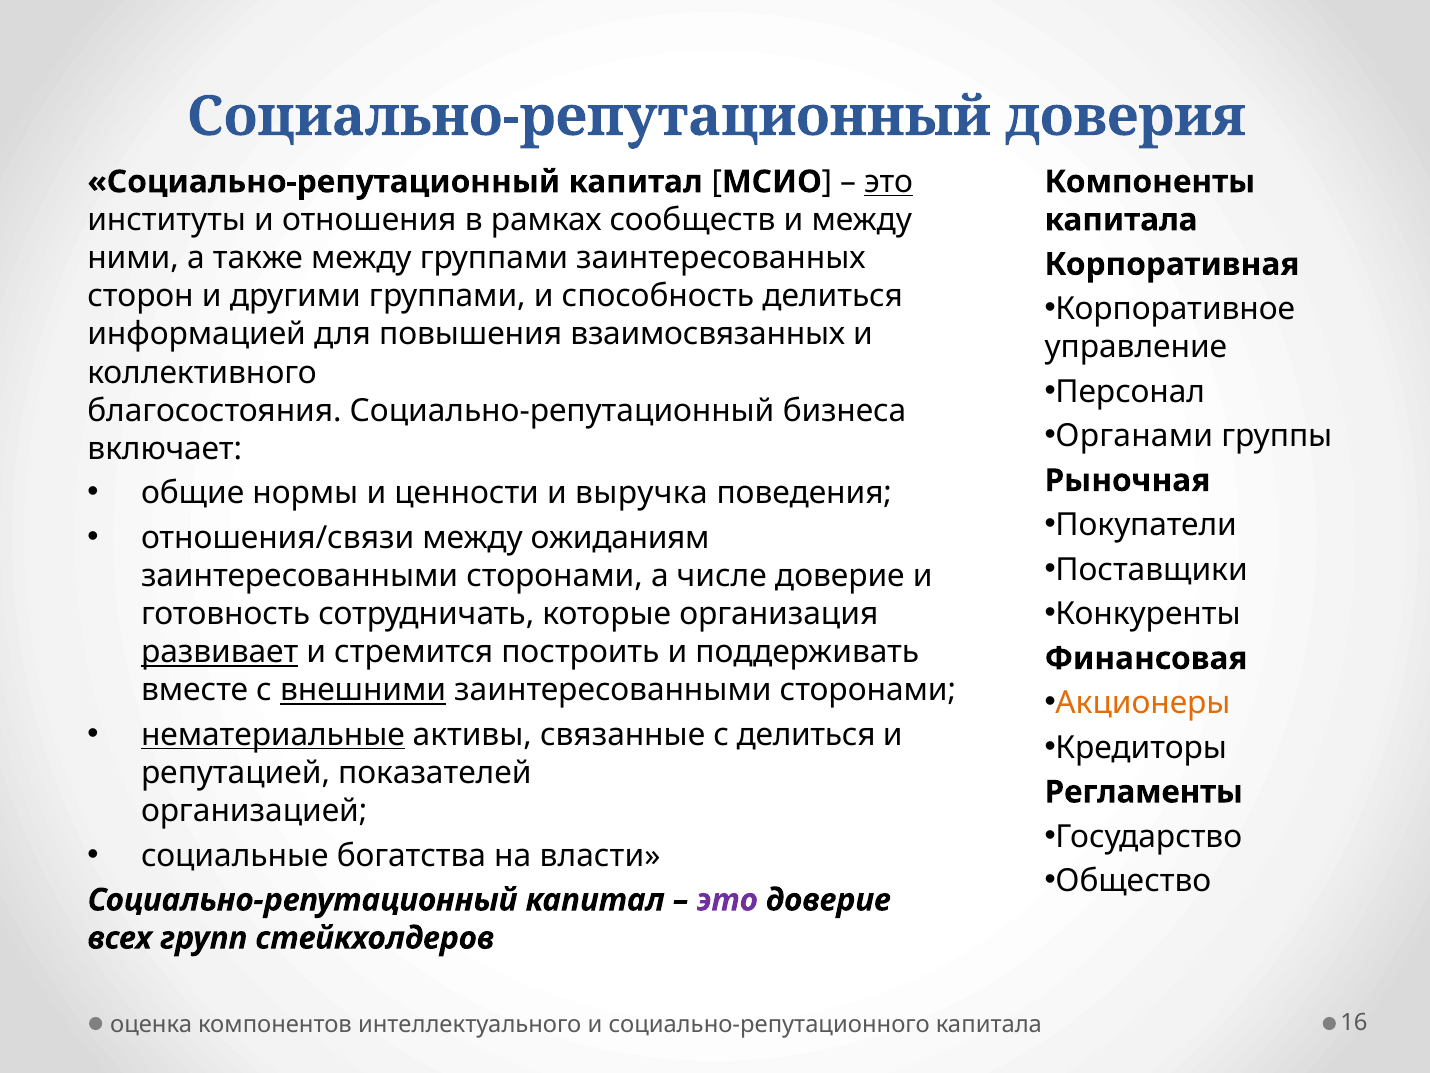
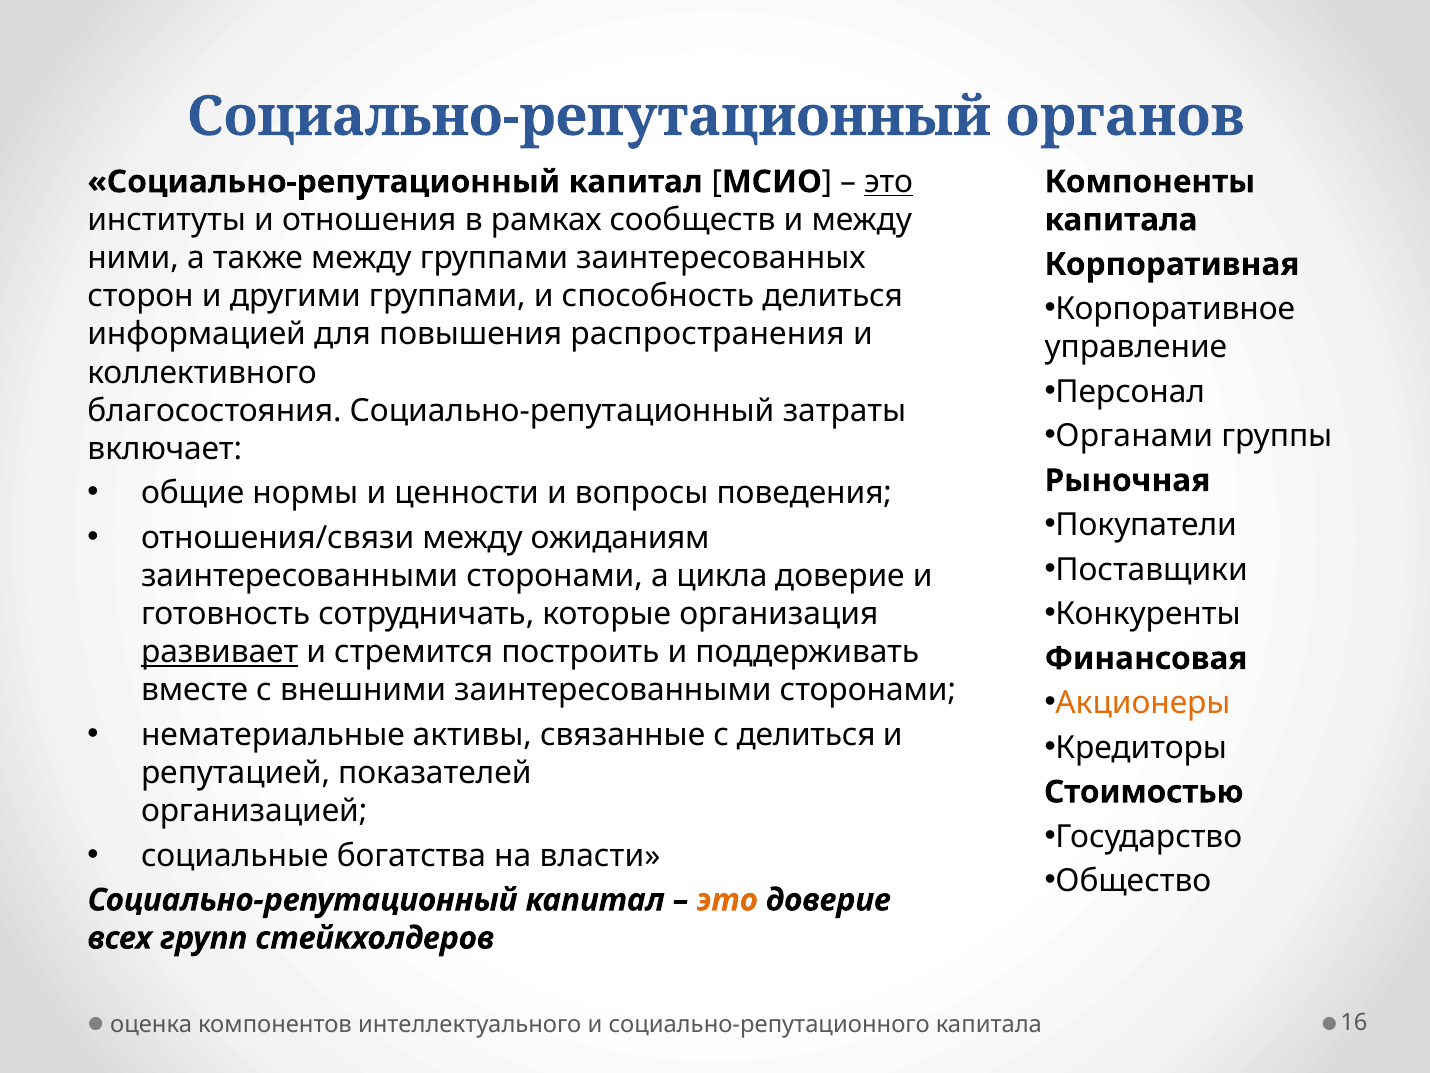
доверия: доверия -> органов (1125, 117)
взаимосвязанных: взаимосвязанных -> распространения (708, 334)
бизнеса: бизнеса -> затраты (844, 410)
выручка: выручка -> вопросы (642, 493)
числе: числе -> цикла (722, 576)
внешними underline: present -> none (363, 690)
нематериальные underline: present -> none (273, 734)
Регламенты: Регламенты -> Стоимостью (1144, 792)
это colour: purple -> orange (727, 900)
